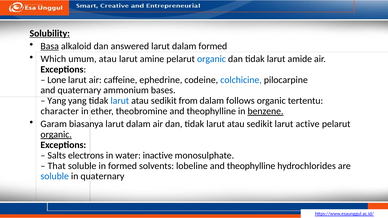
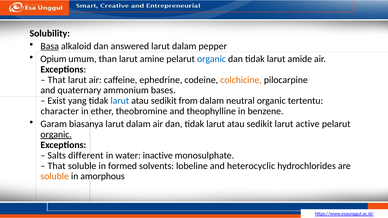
Solubility underline: present -> none (50, 33)
dalam formed: formed -> pepper (213, 46)
Which: Which -> Opium (53, 59)
umum atau: atau -> than (108, 59)
Lone: Lone -> That (57, 80)
colchicine colour: blue -> orange (241, 80)
Yang: Yang -> Exist (57, 101)
follows: follows -> neutral (240, 101)
benzene underline: present -> none (265, 111)
electrons: electrons -> different (86, 156)
lobeline and theophylline: theophylline -> heterocyclic (251, 166)
soluble colour: blue -> orange (55, 176)
in quaternary: quaternary -> amorphous (103, 176)
